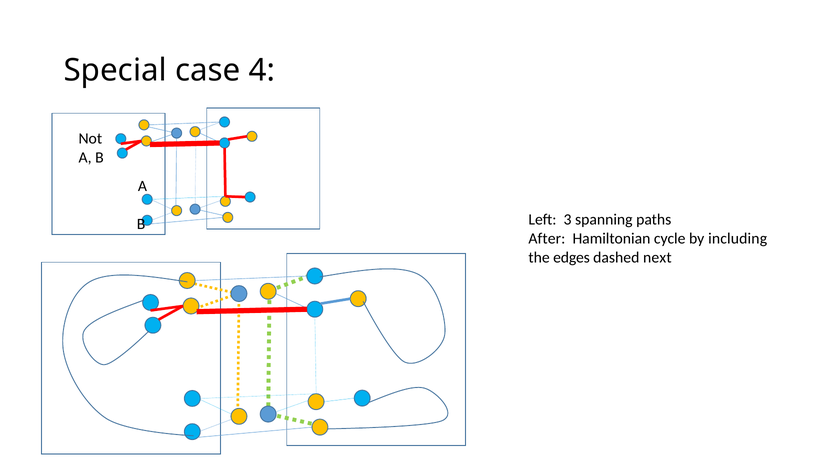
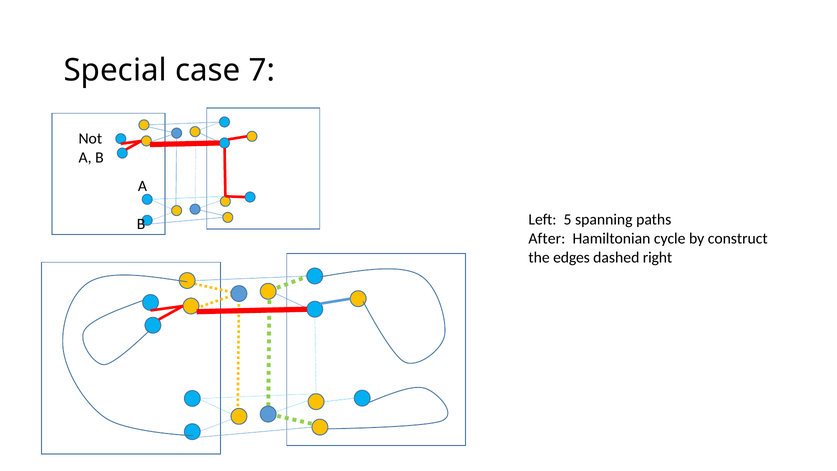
4: 4 -> 7 (262, 70)
3: 3 -> 5 (568, 220)
including: including -> construct (738, 238)
next: next -> right (658, 257)
